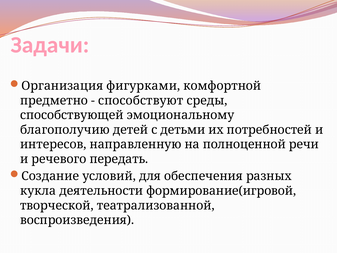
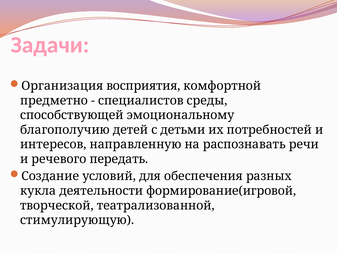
фигурками: фигурками -> восприятия (143, 86)
способствуют: способствуют -> специалистов (141, 100)
полноценной: полноценной -> распознавать (244, 144)
воспроизведения: воспроизведения -> стимулирующую (77, 220)
